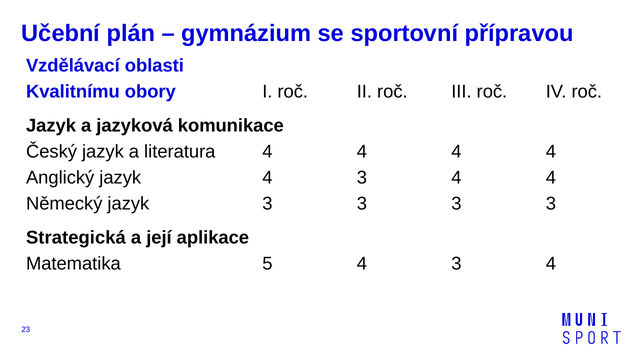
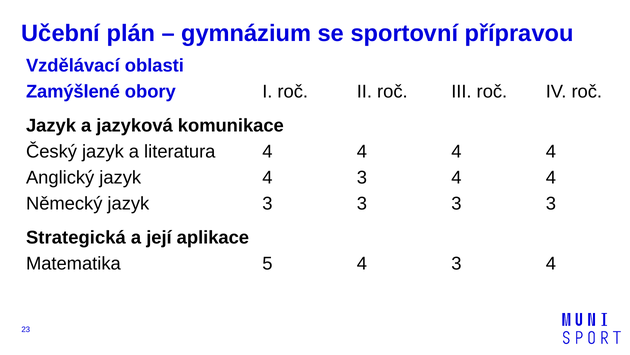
Kvalitnímu: Kvalitnímu -> Zamýšlené (73, 91)
